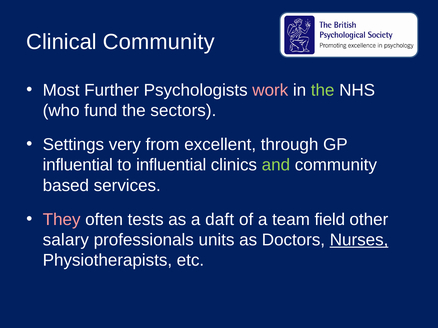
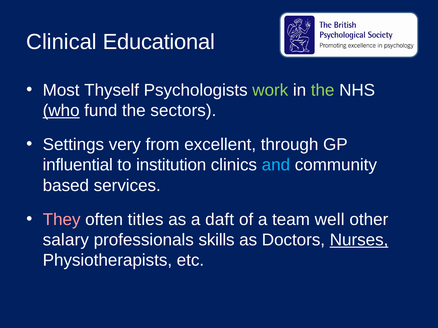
Clinical Community: Community -> Educational (159, 42)
Further: Further -> Thyself (112, 90)
work colour: pink -> light green (270, 90)
who underline: none -> present (61, 111)
to influential: influential -> institution (171, 165)
and colour: light green -> light blue (276, 165)
tests: tests -> titles (146, 220)
field: field -> well (330, 220)
units: units -> skills (217, 240)
